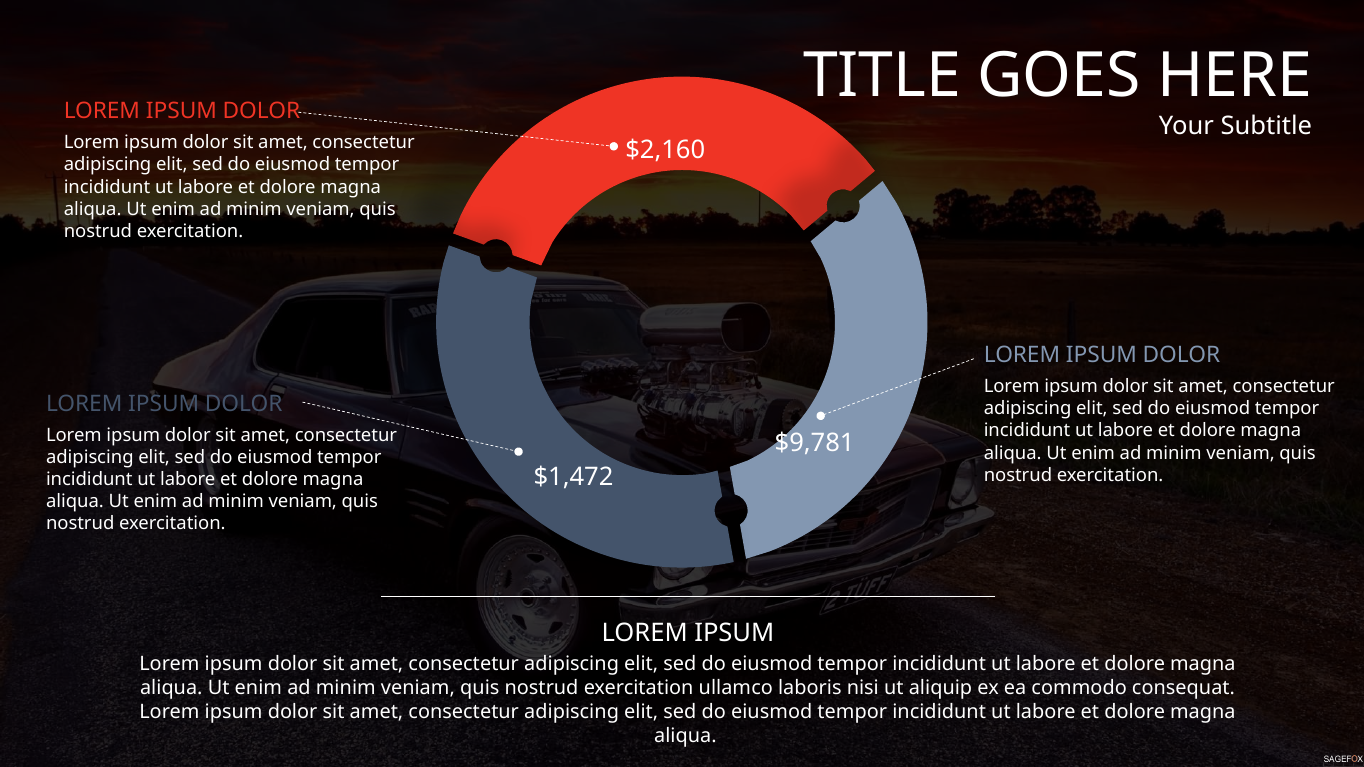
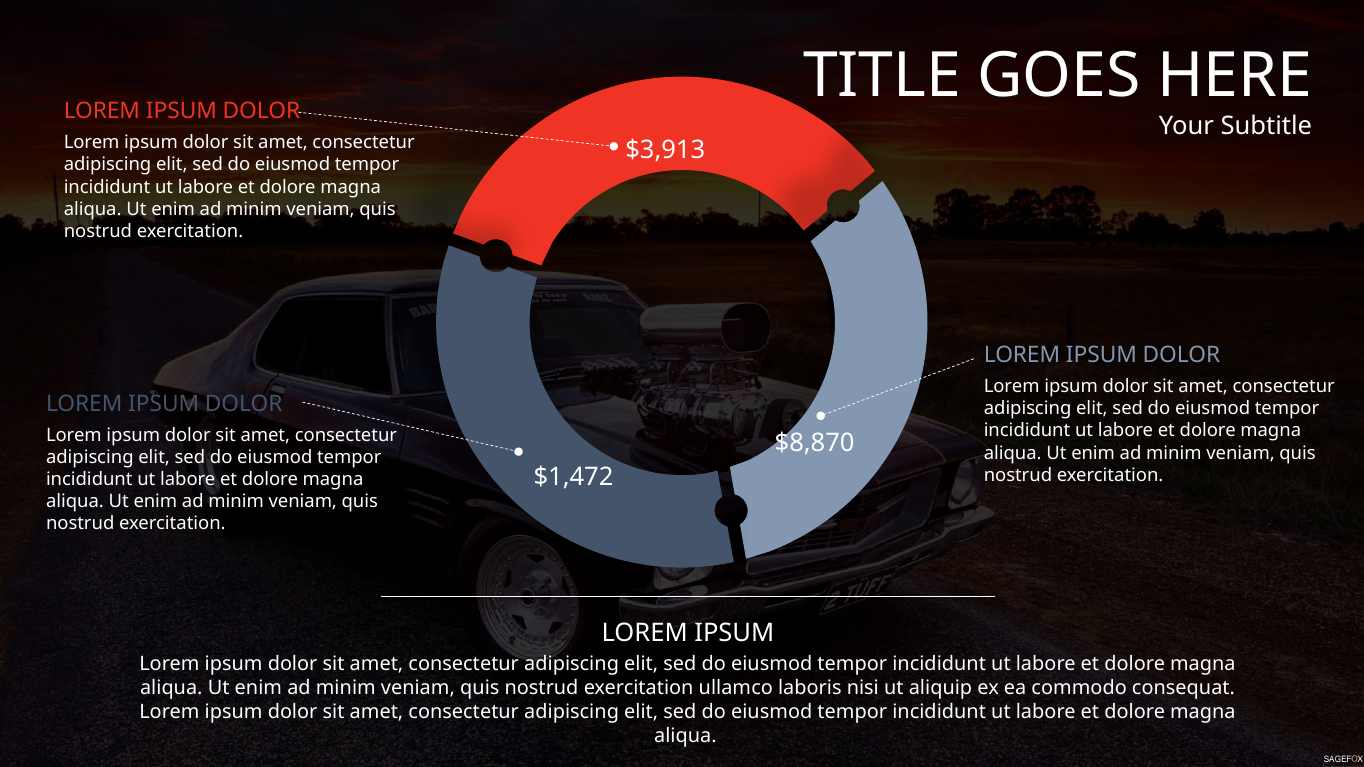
$2,160: $2,160 -> $3,913 (665, 150)
$9,781: $9,781 -> $8,870 (815, 444)
